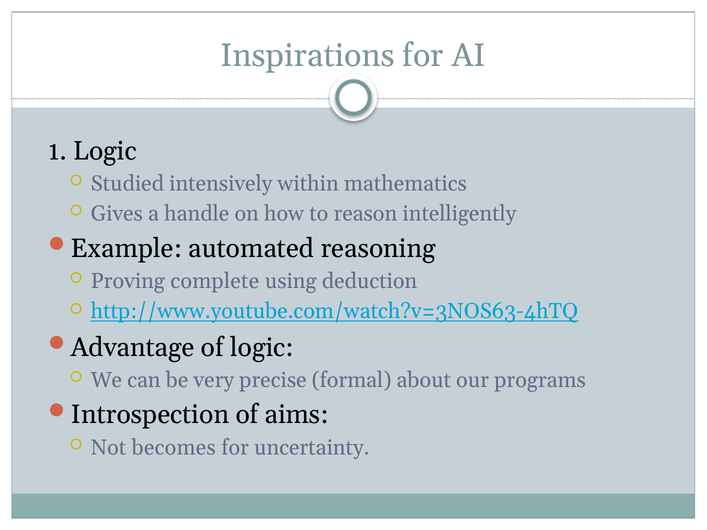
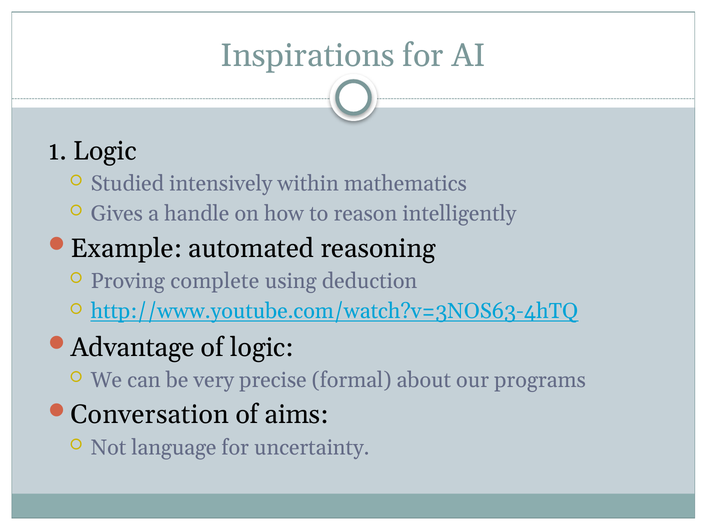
Introspection: Introspection -> Conversation (150, 415)
becomes: becomes -> language (174, 448)
